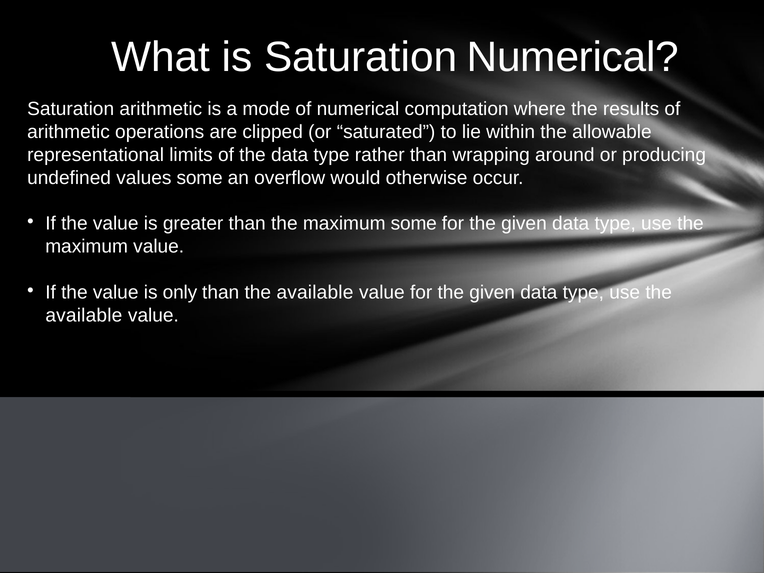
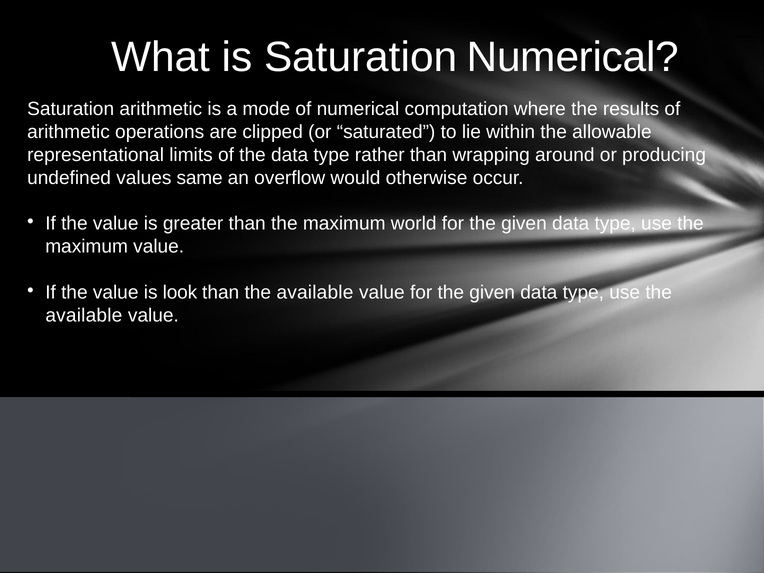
values some: some -> same (200, 178)
maximum some: some -> world (414, 224)
only: only -> look (180, 292)
